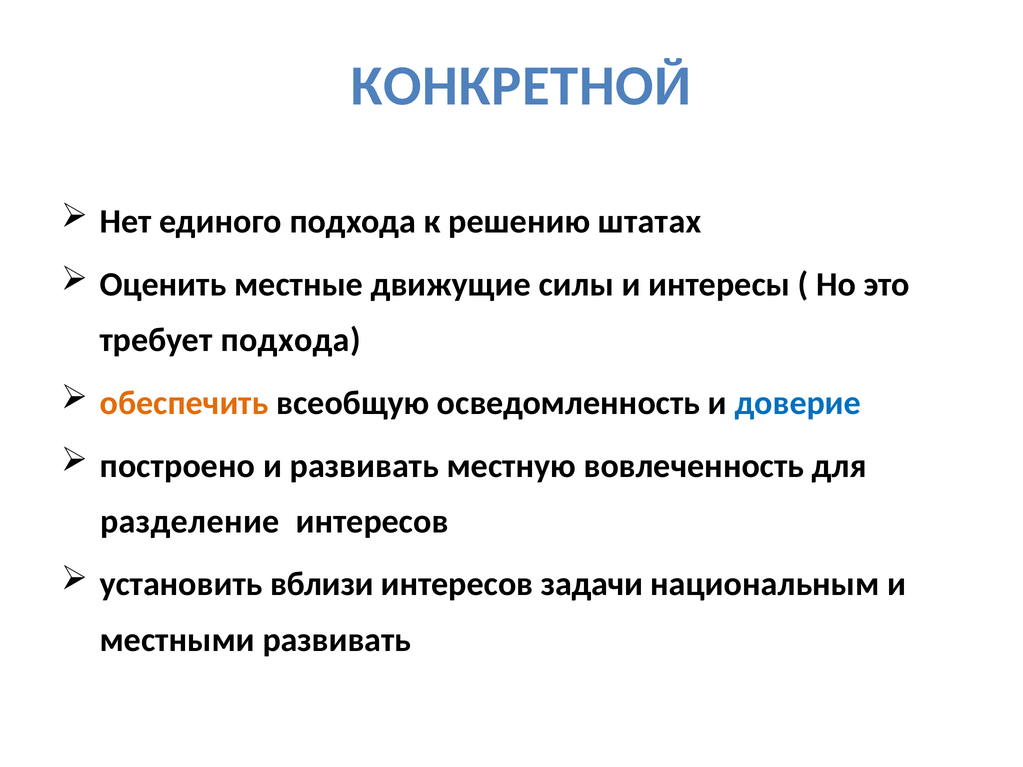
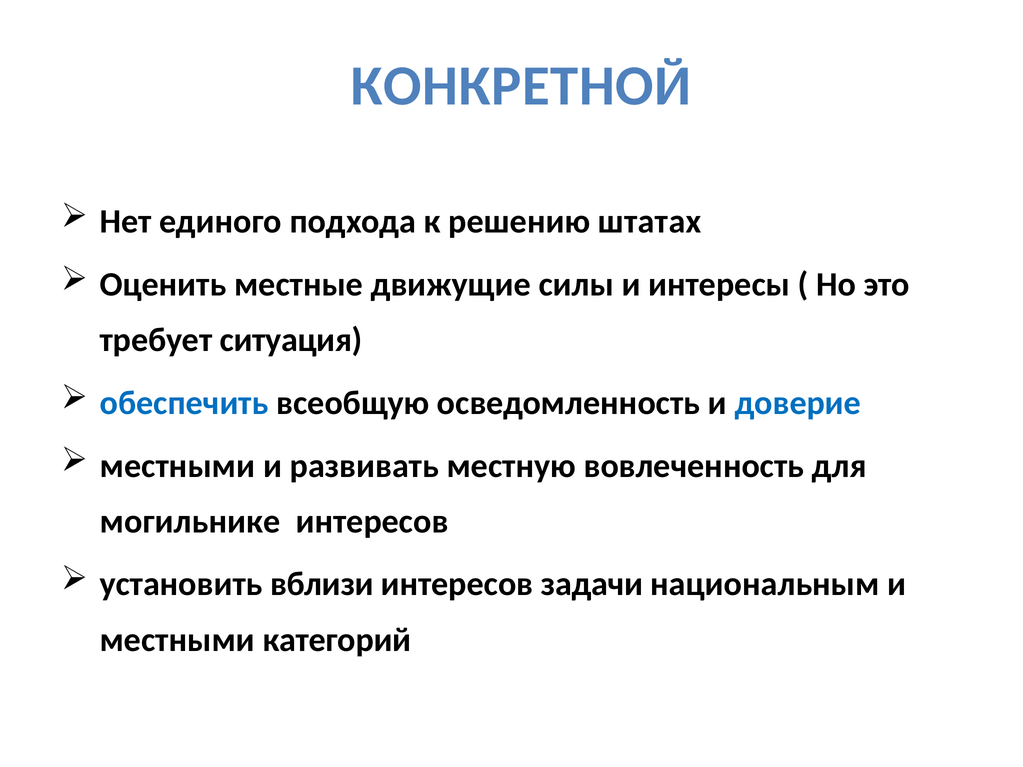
требует подхода: подхода -> ситуация (291, 340)
обеспечить colour: orange -> blue (184, 403)
построено: построено -> местными (178, 466)
разделение: разделение -> могильнике (190, 522)
местными развивать: развивать -> категорий (337, 640)
